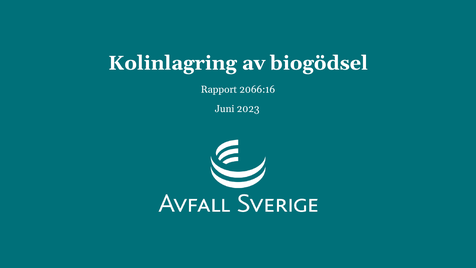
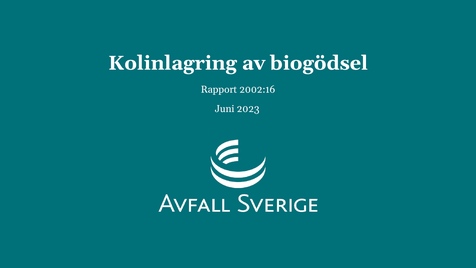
2066:16: 2066:16 -> 2002:16 (257, 90)
